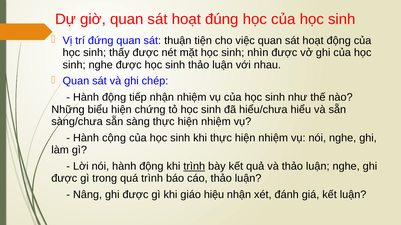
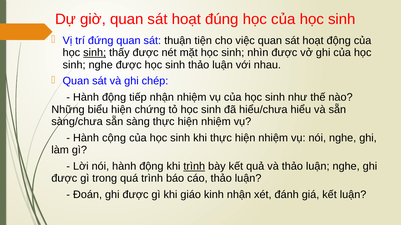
sinh underline: none -> present (95, 53)
Nâng: Nâng -> Đoán (88, 195)
hiệu: hiệu -> kinh (214, 195)
